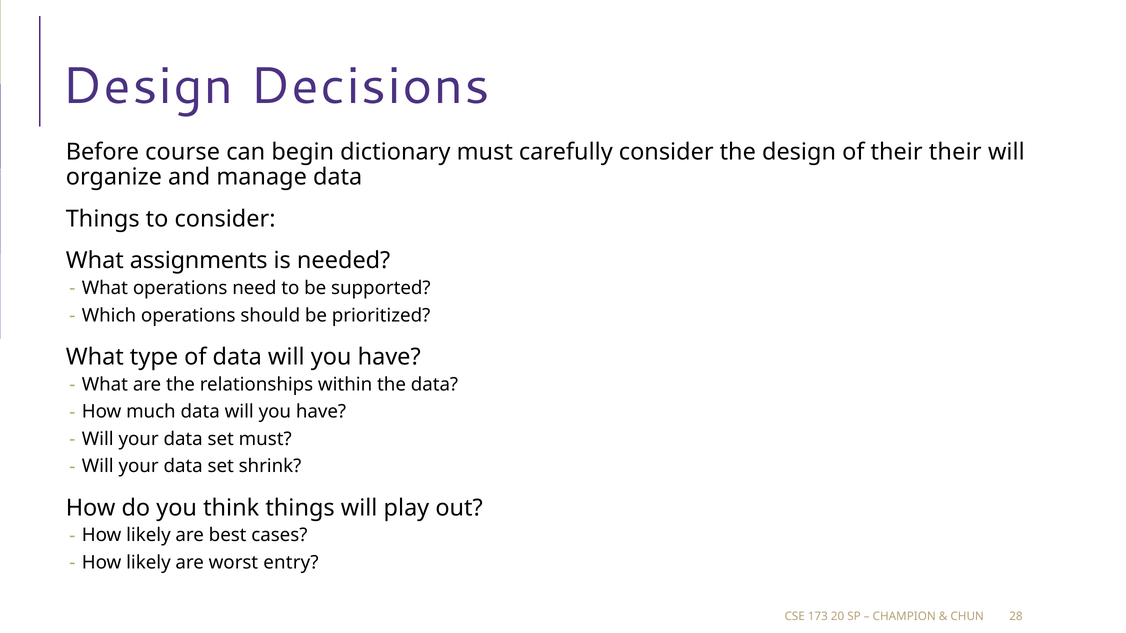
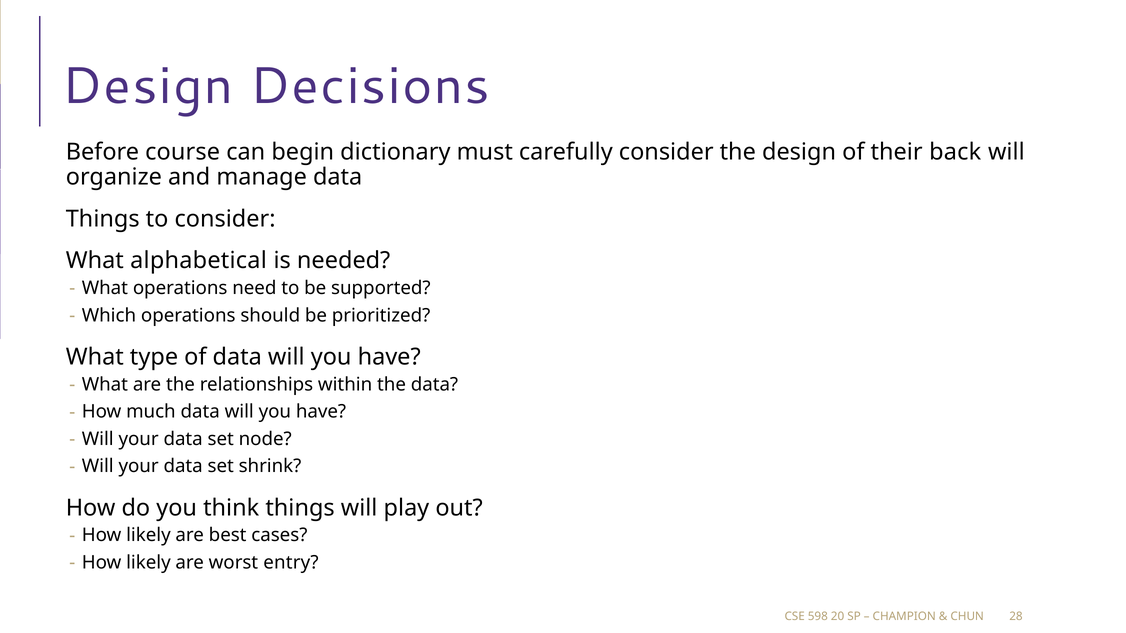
their their: their -> back (955, 152)
assignments: assignments -> alphabetical (199, 261)
set must: must -> node (265, 439)
173: 173 -> 598 (818, 617)
